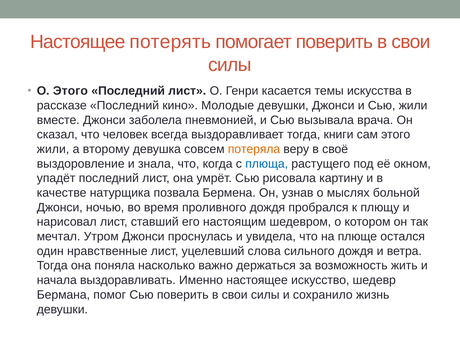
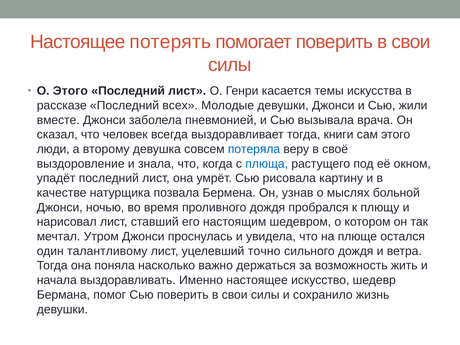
кино: кино -> всех (180, 105)
жили: жили -> люди (53, 149)
потеряла colour: orange -> blue (254, 149)
нравственные: нравственные -> талантливому (107, 251)
слова: слова -> точно (264, 251)
